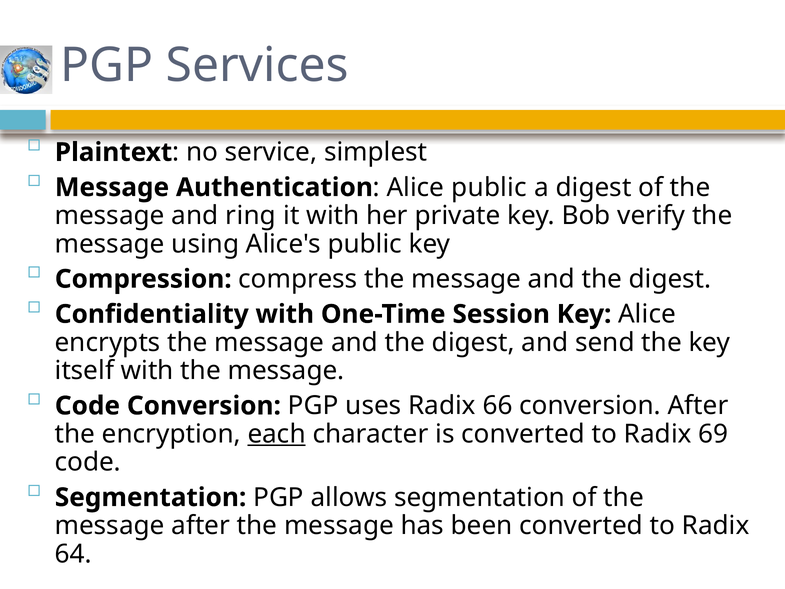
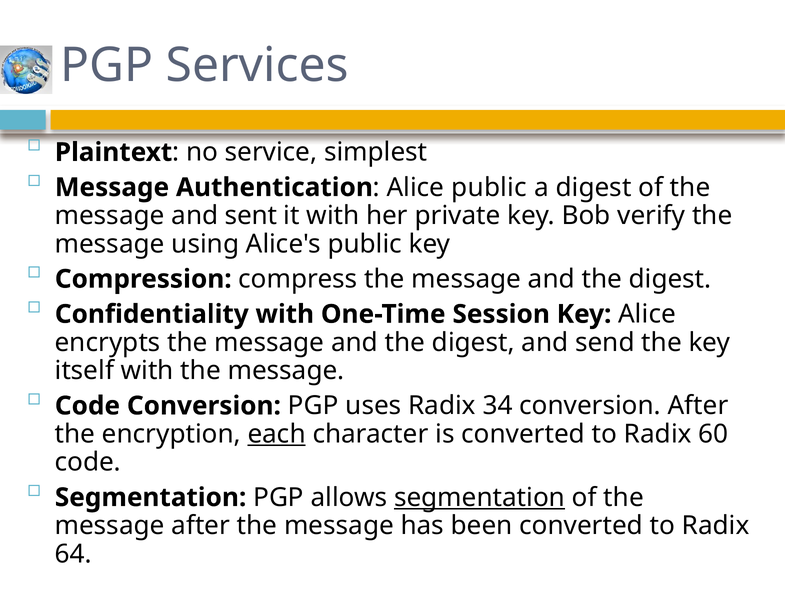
ring: ring -> sent (251, 216)
66: 66 -> 34 (497, 406)
69: 69 -> 60 (713, 434)
segmentation underline: none -> present (480, 497)
